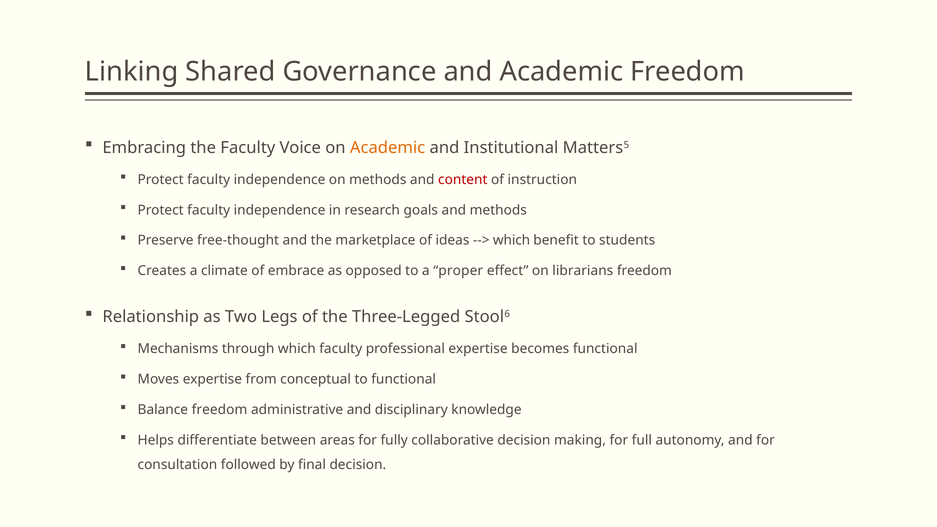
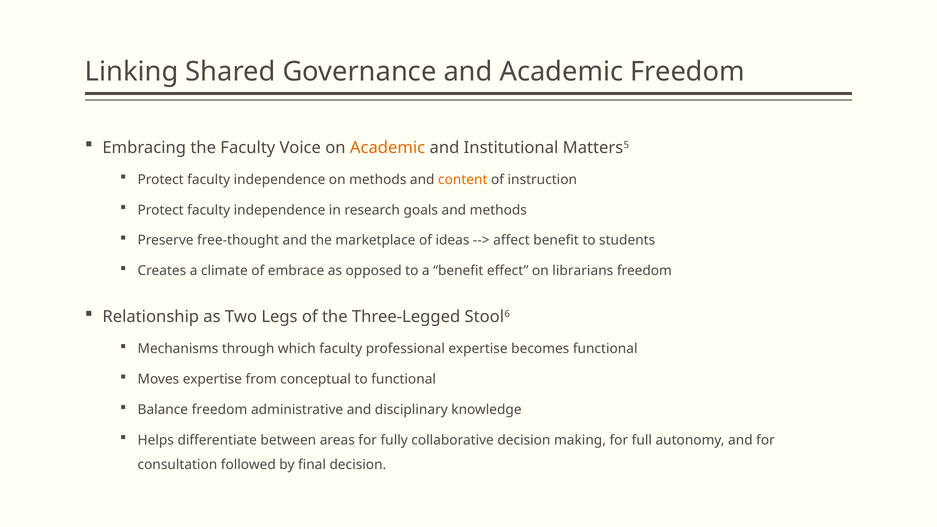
content colour: red -> orange (463, 180)
which: which -> affect (511, 241)
a proper: proper -> benefit (458, 271)
